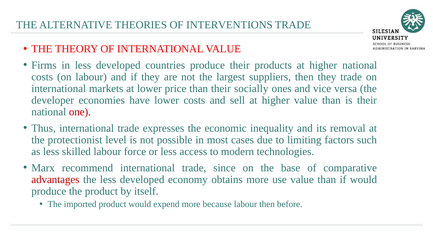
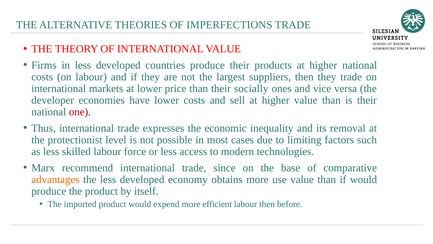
INTERVENTIONS: INTERVENTIONS -> IMPERFECTIONS (229, 25)
advantages colour: red -> orange (55, 179)
because: because -> efficient (217, 204)
